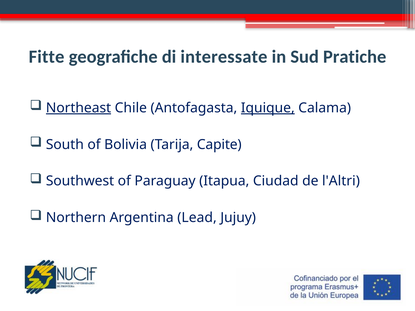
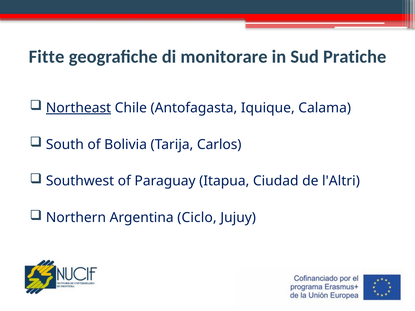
interessate: interessate -> monitorare (224, 57)
Iquique underline: present -> none (268, 108)
Capite: Capite -> Carlos (219, 145)
Lead: Lead -> Ciclo (197, 218)
